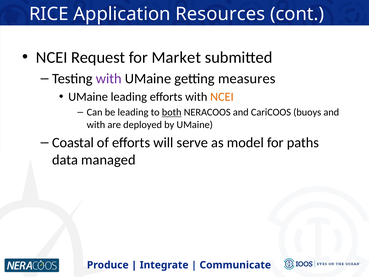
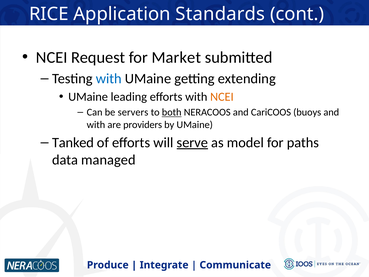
Resources: Resources -> Standards (220, 14)
with colour: purple -> blue (109, 78)
measures: measures -> extending (247, 78)
be leading: leading -> servers (133, 112)
deployed: deployed -> providers (143, 125)
Coastal: Coastal -> Tanked (73, 142)
serve underline: none -> present (192, 142)
